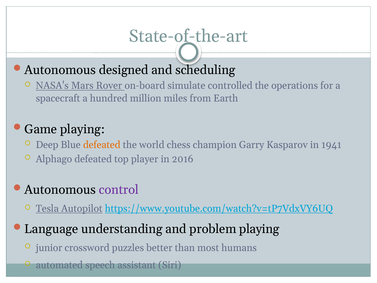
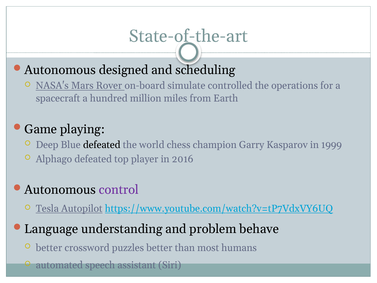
defeated colour: orange -> black (102, 145)
1941: 1941 -> 1999 (332, 145)
problem playing: playing -> behave (259, 229)
junior: junior -> better (49, 248)
